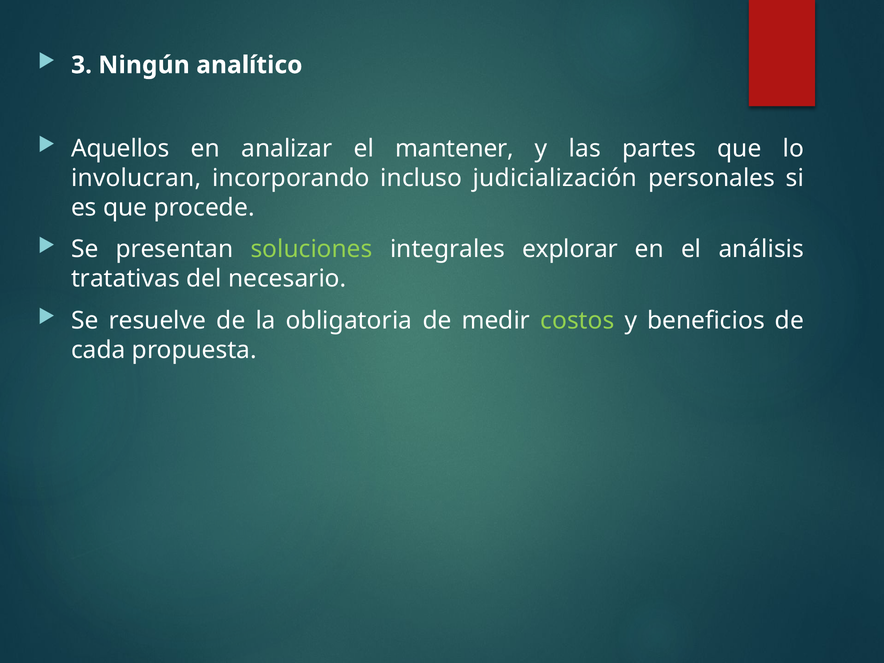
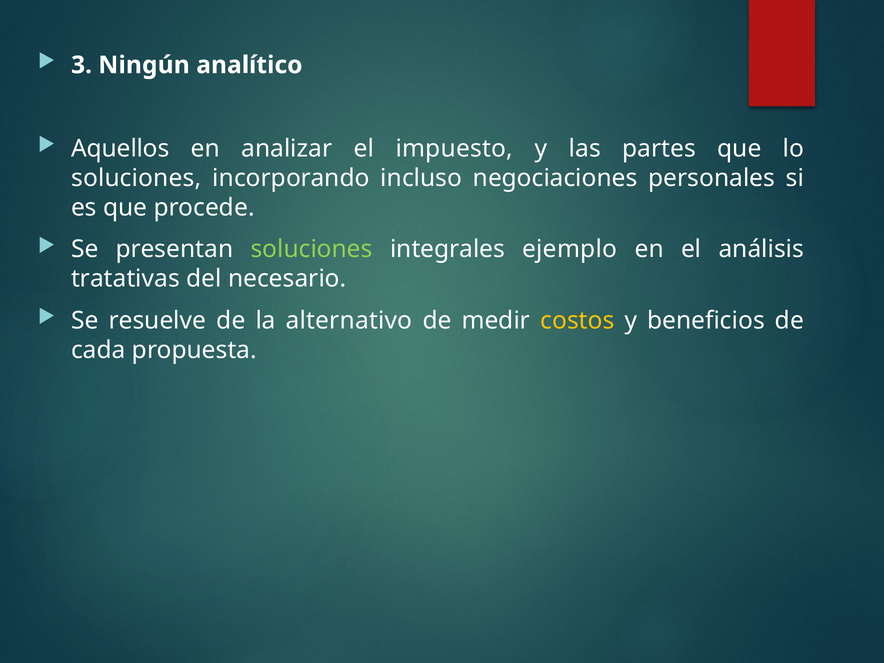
mantener: mantener -> impuesto (454, 149)
involucran: involucran -> soluciones (136, 178)
judicialización: judicialización -> negociaciones (555, 178)
explorar: explorar -> ejemplo (570, 249)
obligatoria: obligatoria -> alternativo (349, 321)
costos colour: light green -> yellow (577, 321)
